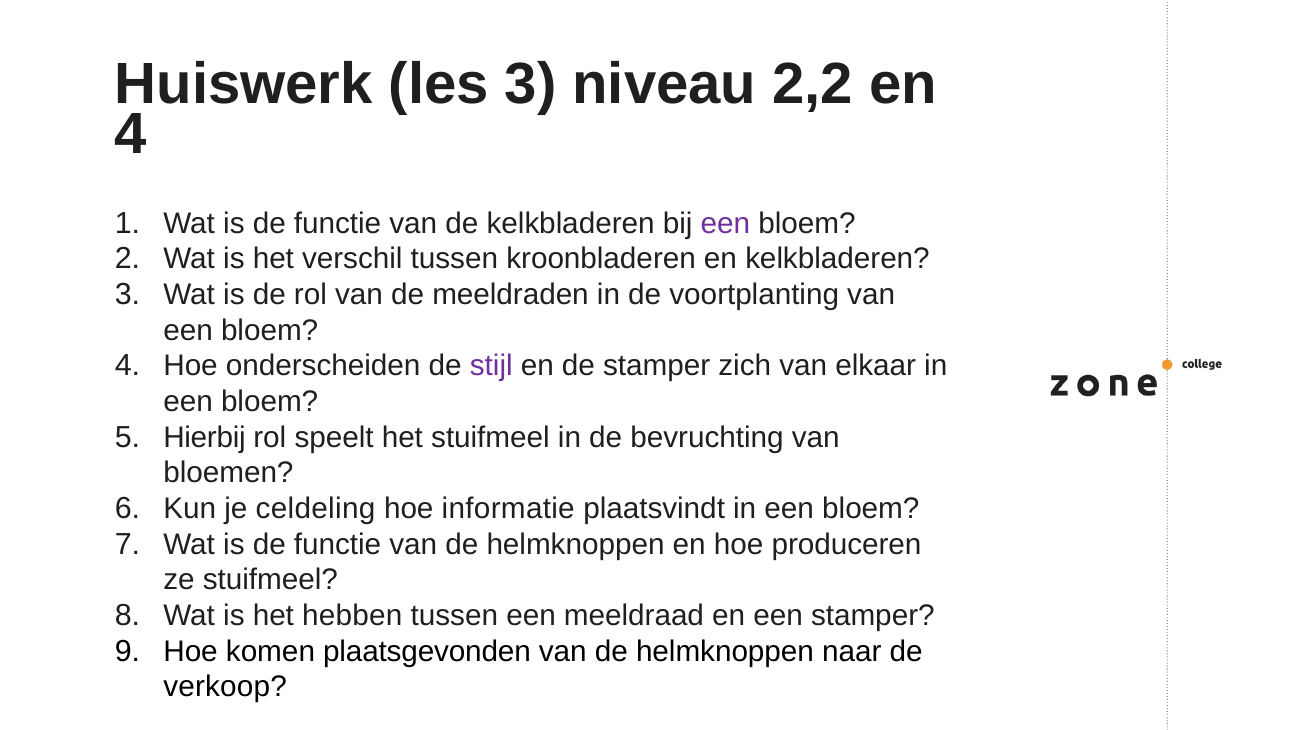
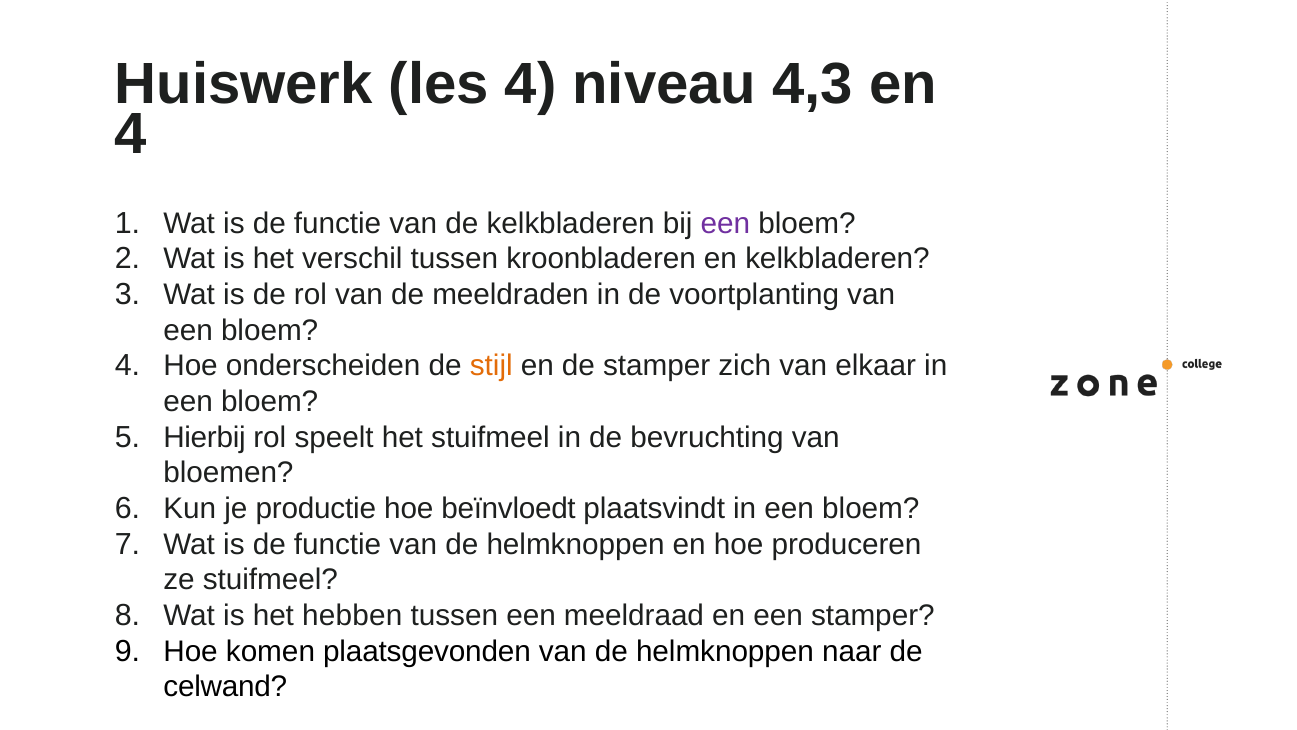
les 3: 3 -> 4 (531, 84)
2,2: 2,2 -> 4,3 (813, 84)
stijl colour: purple -> orange (491, 366)
celdeling: celdeling -> productie (316, 508)
informatie: informatie -> beïnvloedt (509, 508)
verkoop: verkoop -> celwand (225, 687)
